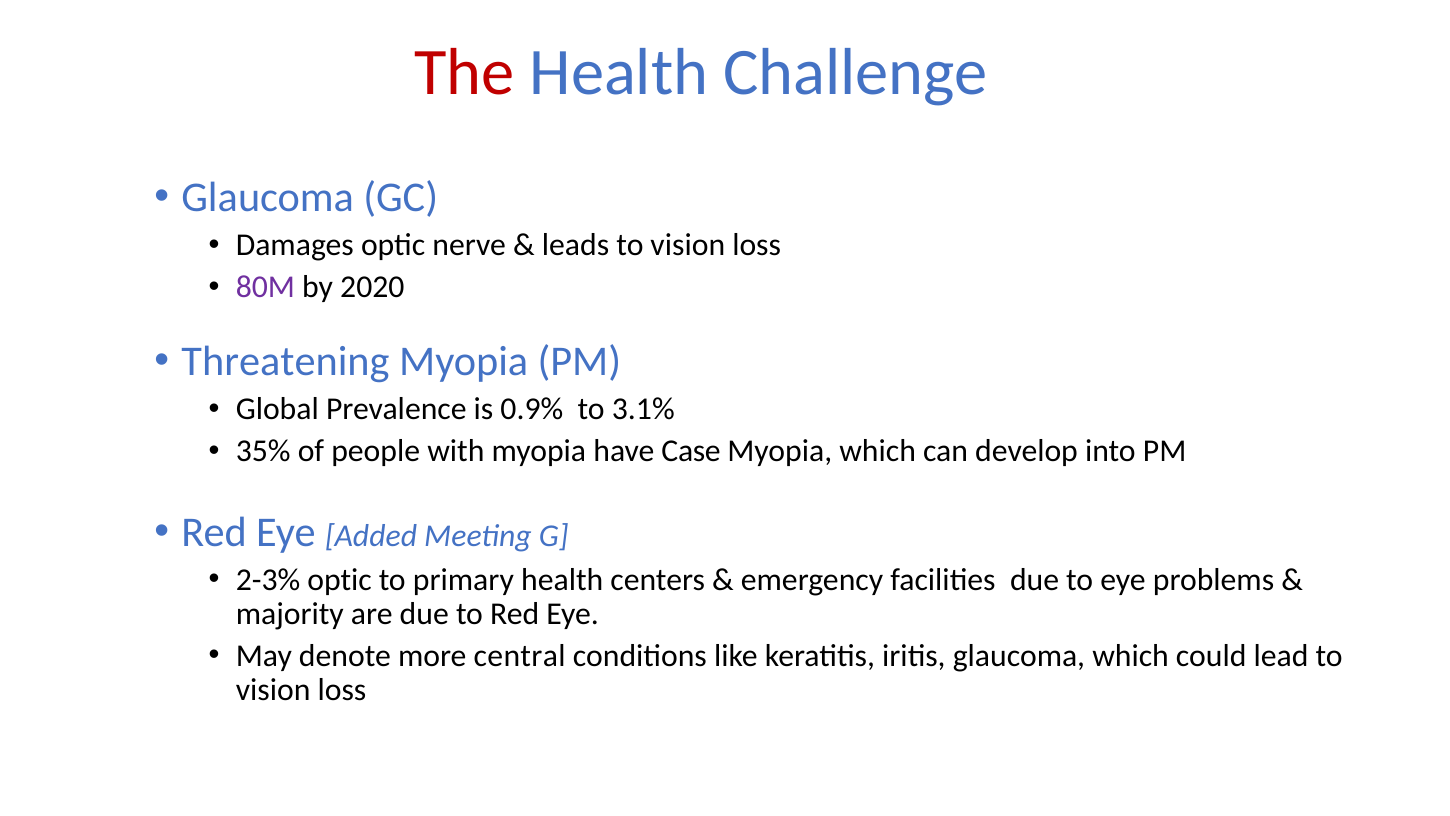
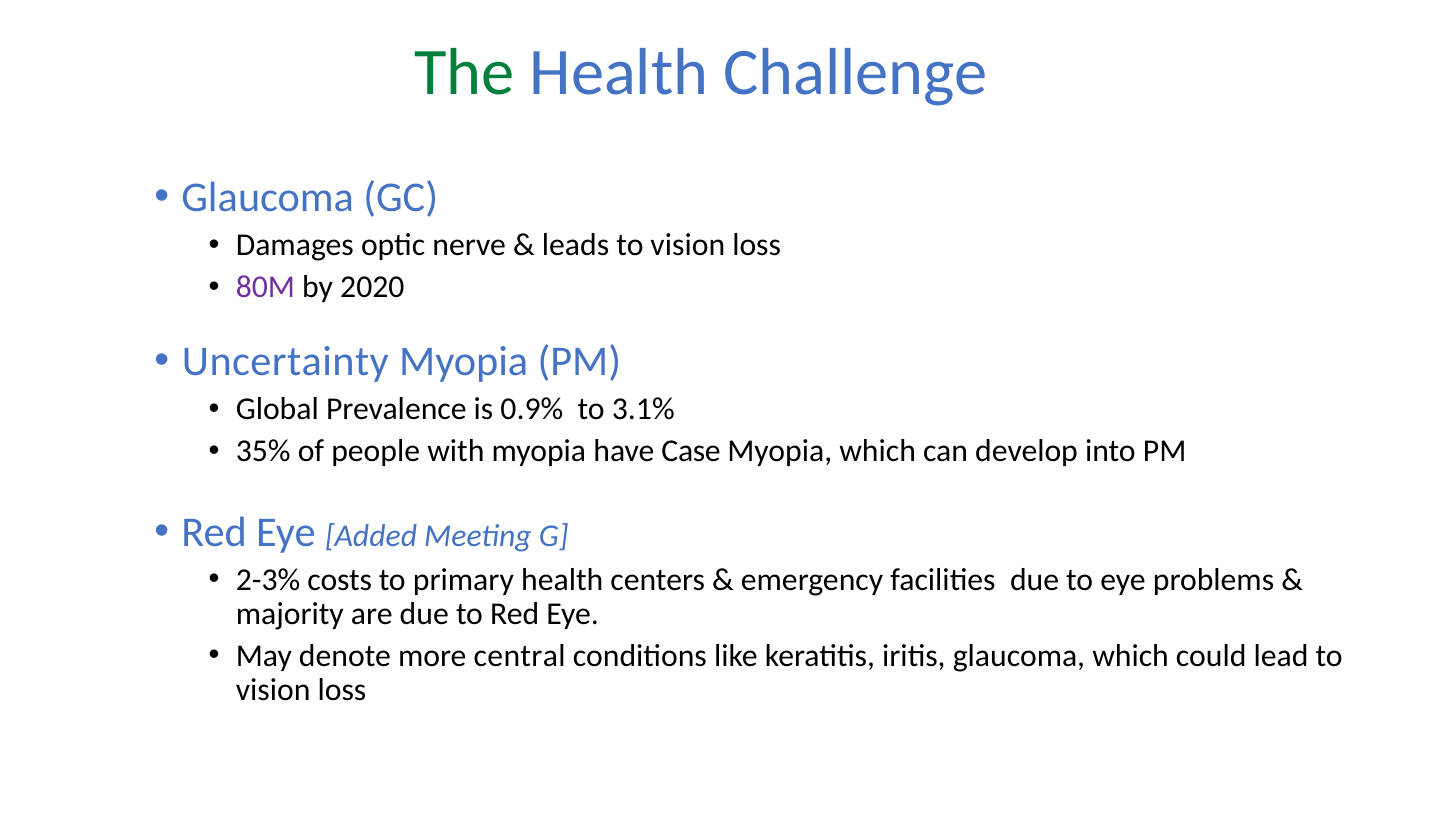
The colour: red -> green (465, 72)
Threatening: Threatening -> Uncertainty (285, 361)
2-3% optic: optic -> costs (340, 579)
